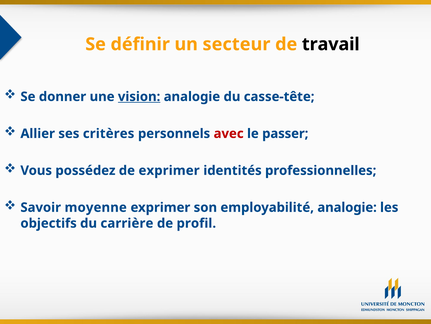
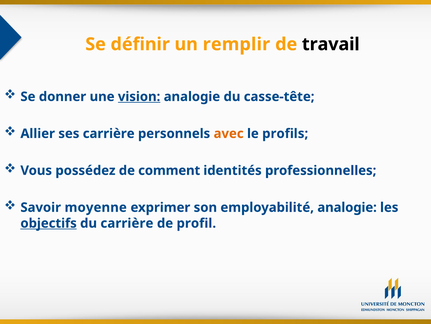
secteur: secteur -> remplir (236, 44)
ses critères: critères -> carrière (109, 133)
avec colour: red -> orange (229, 133)
passer: passer -> profils (285, 133)
de exprimer: exprimer -> comment (169, 170)
objectifs underline: none -> present (49, 223)
